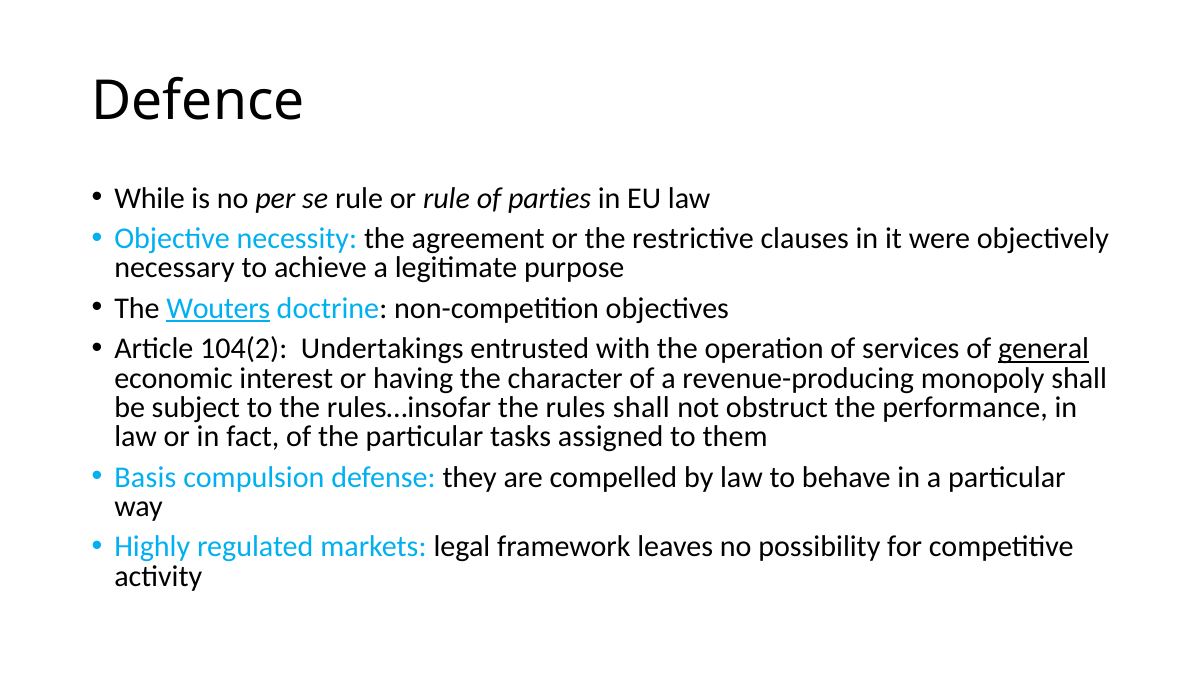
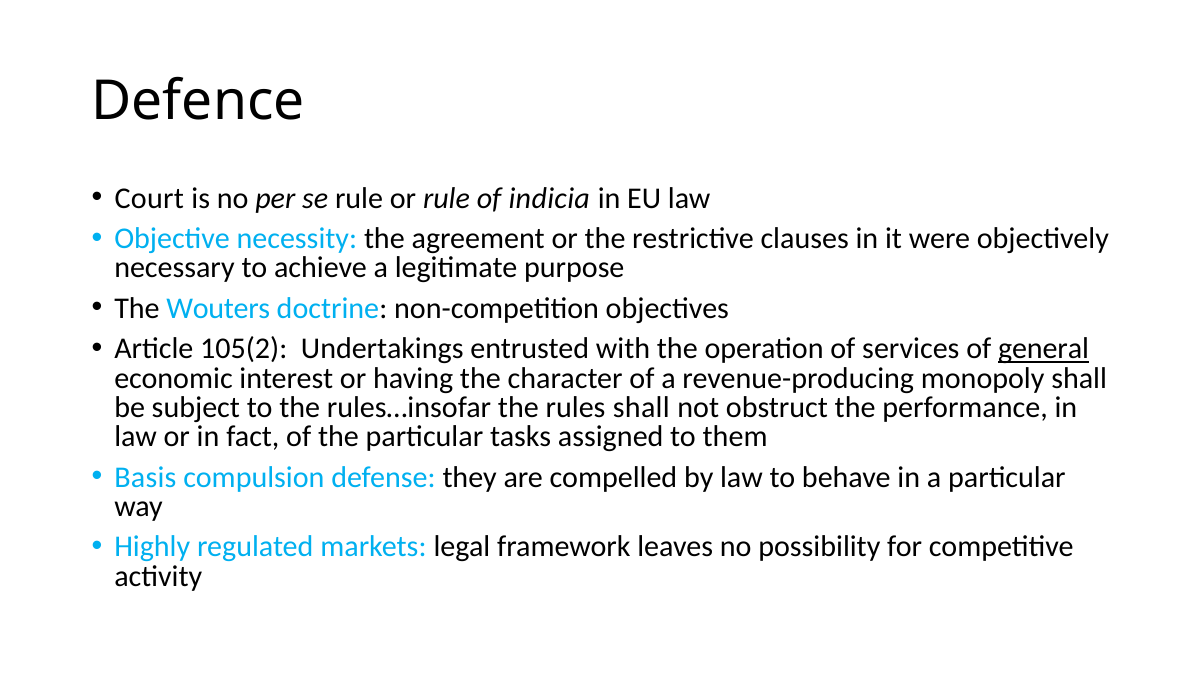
While: While -> Court (149, 198)
parties: parties -> indicia (549, 198)
Wouters underline: present -> none (218, 308)
104(2: 104(2 -> 105(2 (244, 349)
